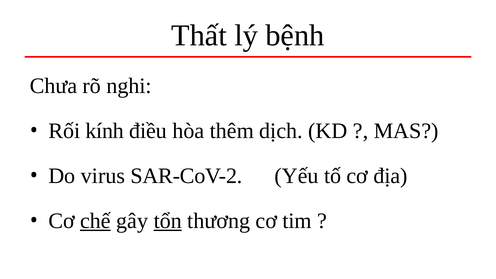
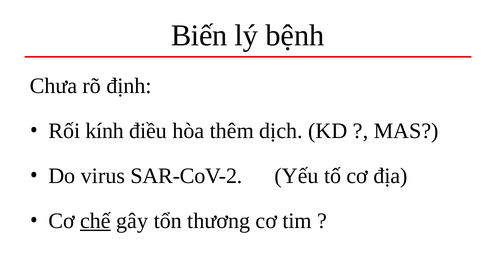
Thất: Thất -> Biến (199, 35)
nghi: nghi -> định (129, 86)
tổn underline: present -> none (168, 221)
